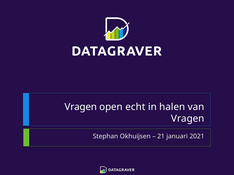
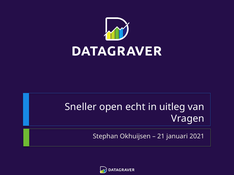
Vragen: Vragen -> Sneller (81, 107)
halen: halen -> uitleg (172, 107)
